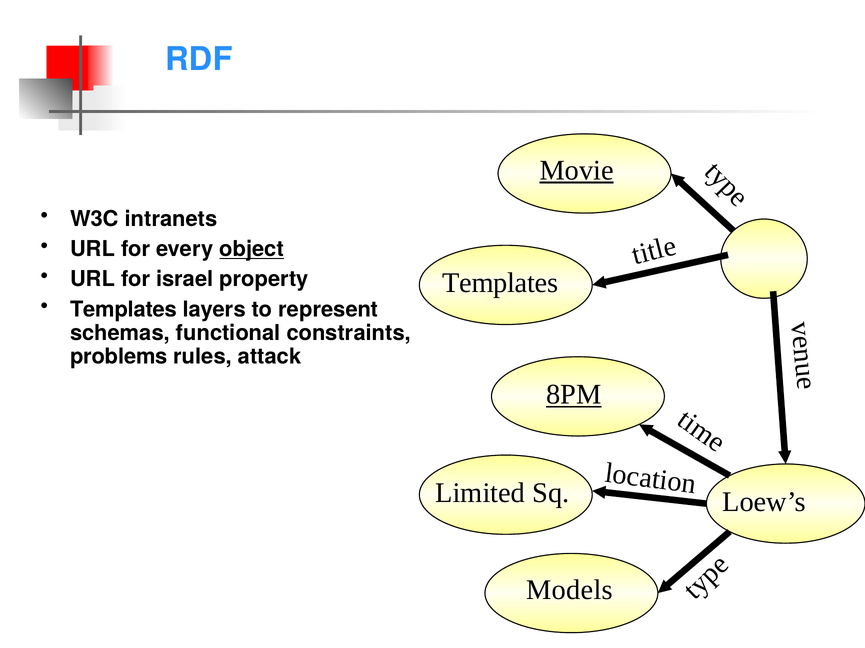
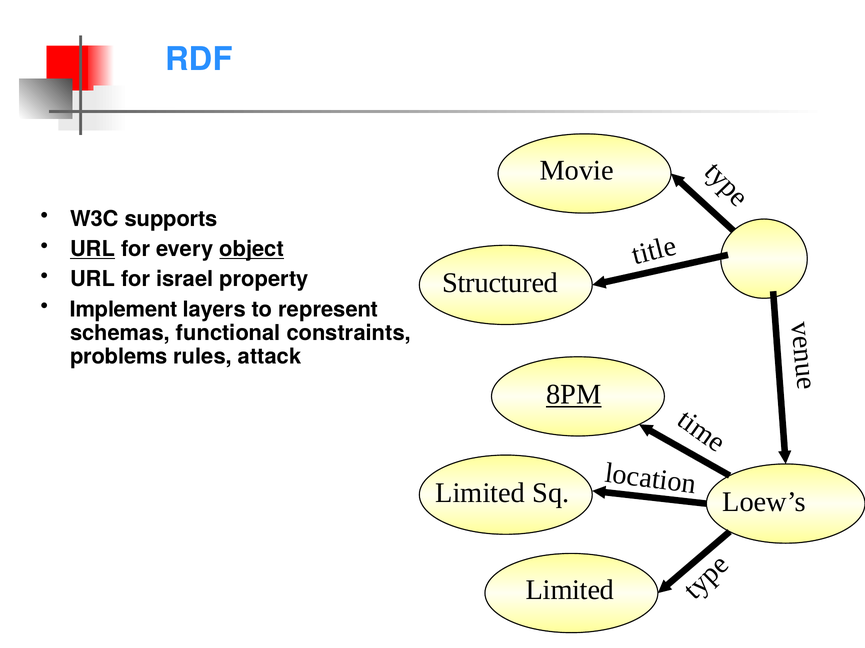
Movie underline: present -> none (577, 170)
intranets: intranets -> supports (171, 219)
URL underline: none -> present (93, 249)
Templates: Templates -> Structured (500, 283)
Templates: Templates -> Implement (124, 310)
Models: Models -> Limited (570, 590)
